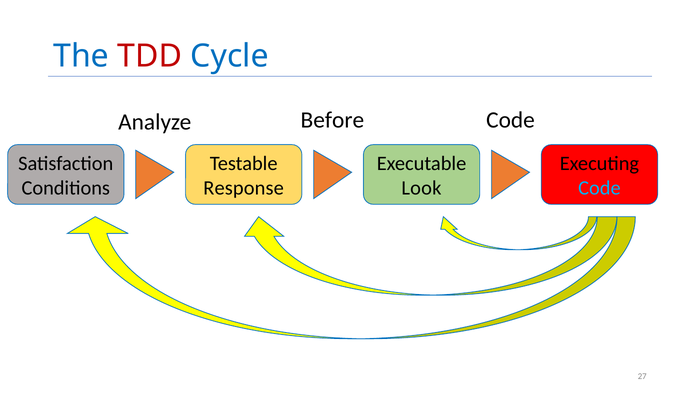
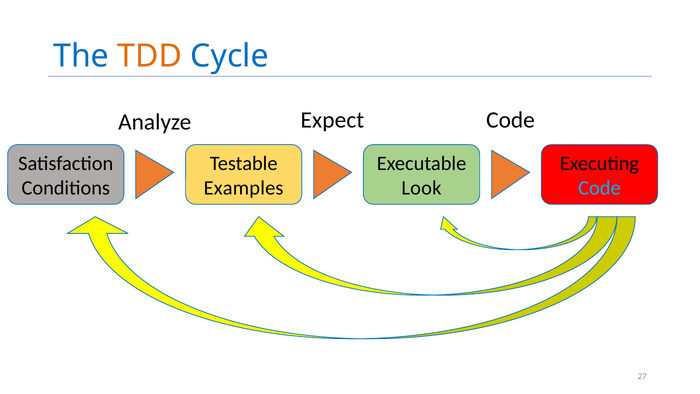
TDD colour: red -> orange (150, 56)
Before: Before -> Expect (332, 120)
Response: Response -> Examples (244, 188)
